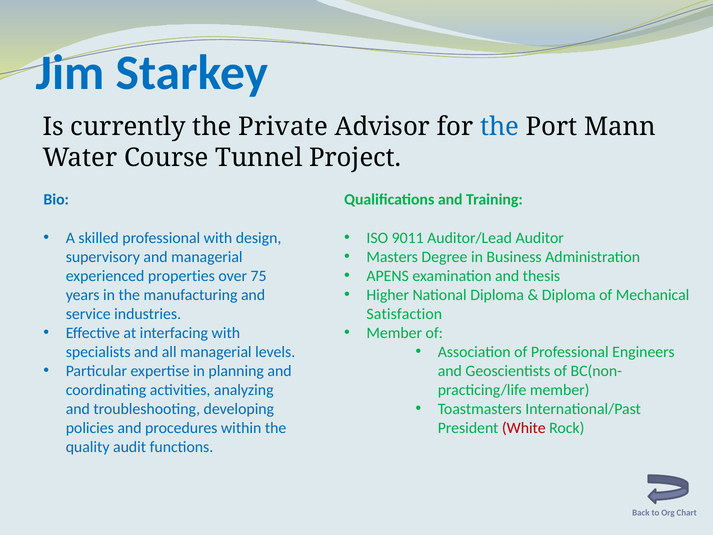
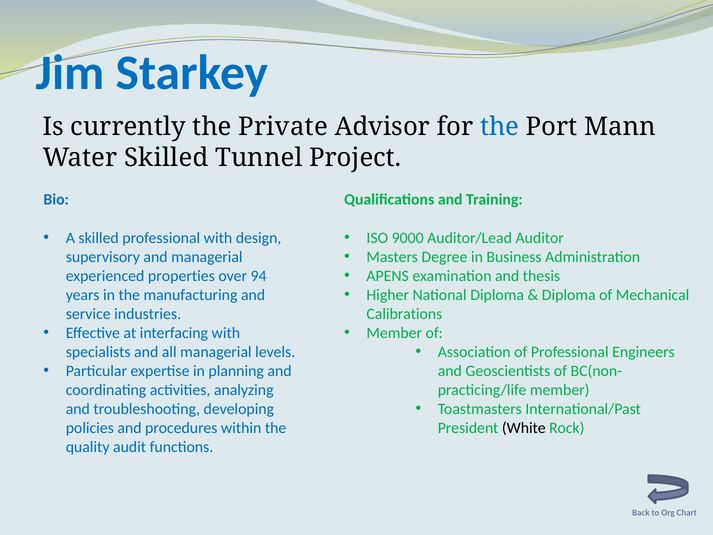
Water Course: Course -> Skilled (166, 158)
9011: 9011 -> 9000 (408, 238)
75: 75 -> 94 (259, 276)
Satisfaction: Satisfaction -> Calibrations (404, 314)
White colour: red -> black (524, 428)
